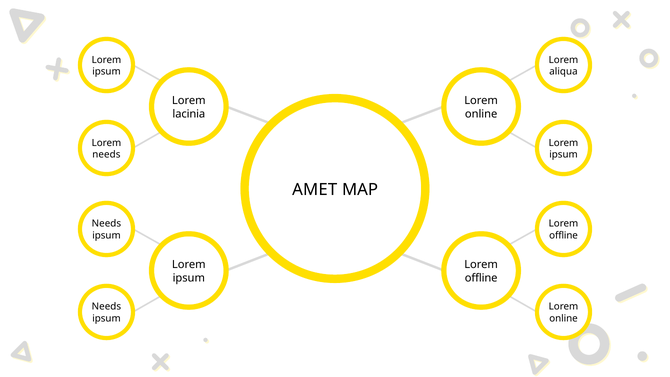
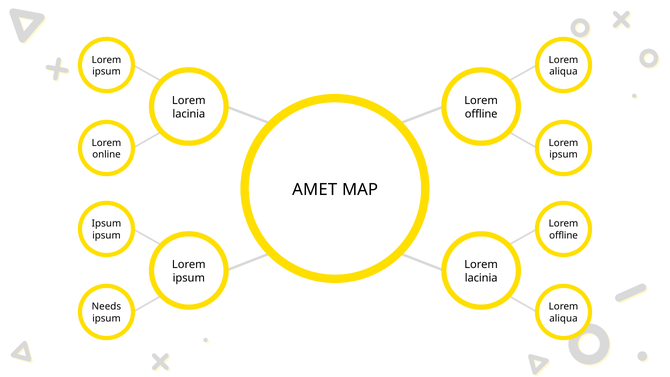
online: online -> offline (481, 114)
needs: needs -> online (106, 154)
Needs: Needs -> Ipsum (106, 224)
offline: offline -> lacinia (481, 278)
online: online -> aliqua (563, 318)
